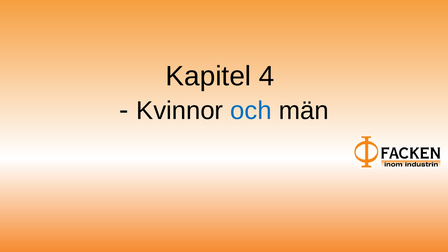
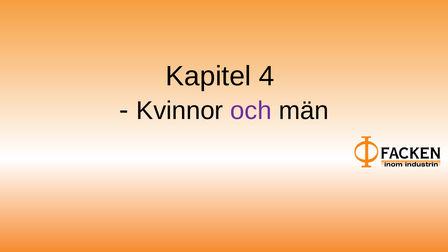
och colour: blue -> purple (251, 111)
